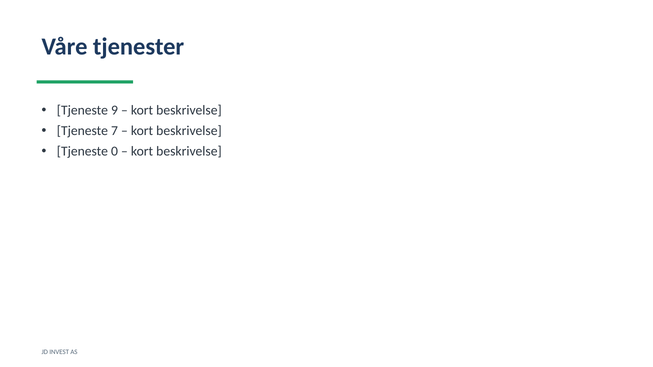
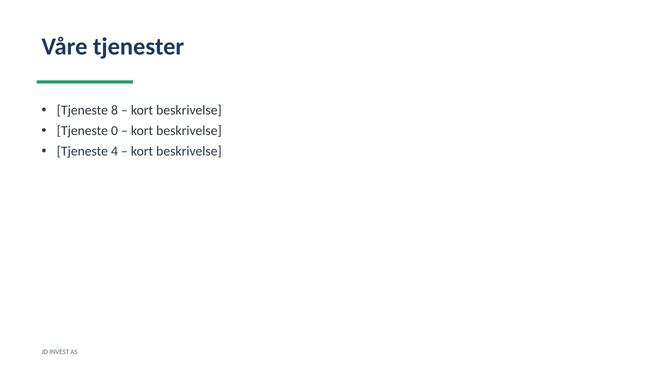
9: 9 -> 8 (114, 111)
7: 7 -> 0 (114, 131)
0: 0 -> 4 (114, 151)
